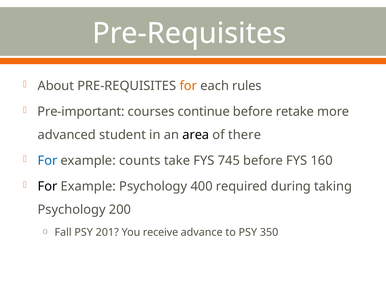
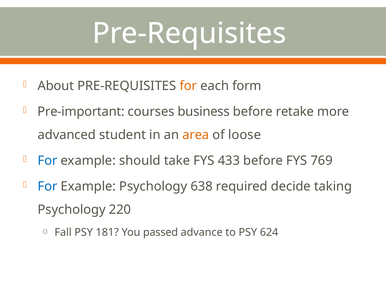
rules: rules -> form (247, 86)
continue: continue -> business (204, 112)
area colour: black -> orange (196, 135)
there: there -> loose (245, 135)
counts: counts -> should (140, 160)
745: 745 -> 433 (229, 160)
160: 160 -> 769 (322, 160)
For colour: black -> blue (48, 186)
400: 400 -> 638 (202, 186)
during: during -> decide (291, 186)
200: 200 -> 220 (120, 209)
201: 201 -> 181 (107, 232)
receive: receive -> passed (161, 232)
350: 350 -> 624 (269, 232)
